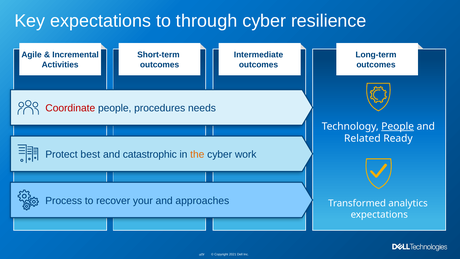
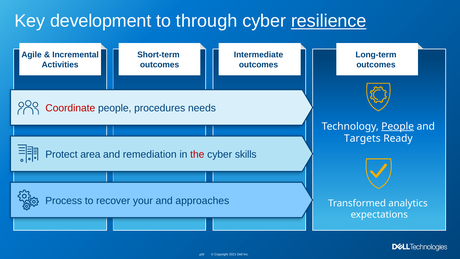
Key expectations: expectations -> development (101, 21)
resilience underline: none -> present (329, 21)
Related: Related -> Targets (362, 138)
best: best -> area (90, 154)
catastrophic: catastrophic -> remediation (150, 154)
the colour: orange -> red (197, 154)
work: work -> skills (246, 154)
